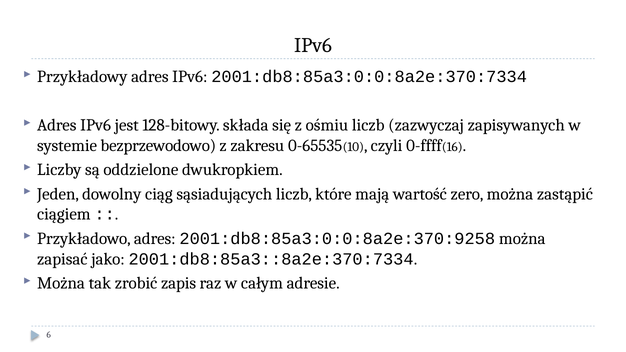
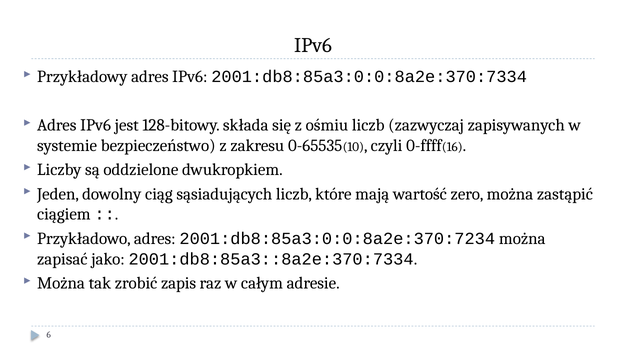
bezprzewodowo: bezprzewodowo -> bezpieczeństwo (158, 146)
2001:db8:85a3:0:0:8a2e:370:9258: 2001:db8:85a3:0:0:8a2e:370:9258 -> 2001:db8:85a3:0:0:8a2e:370:7234 (337, 239)
